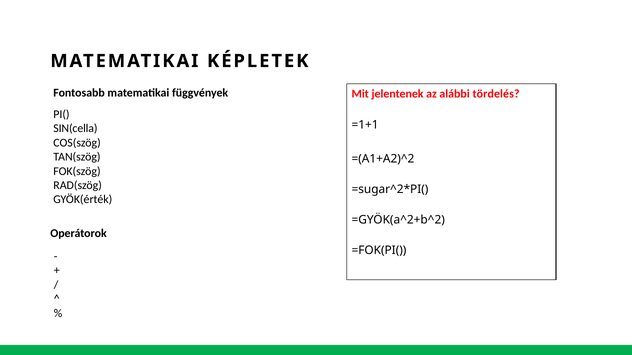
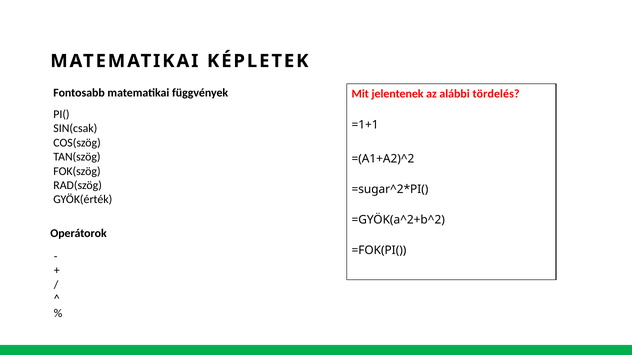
SIN(cella: SIN(cella -> SIN(csak (75, 129)
